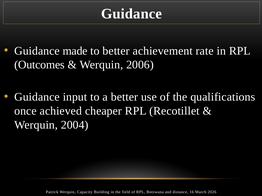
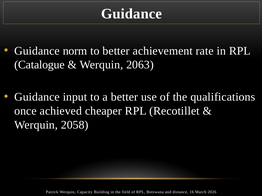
made: made -> norm (75, 51)
Outcomes: Outcomes -> Catalogue (39, 65)
2006: 2006 -> 2063 (140, 65)
2004: 2004 -> 2058 (75, 125)
